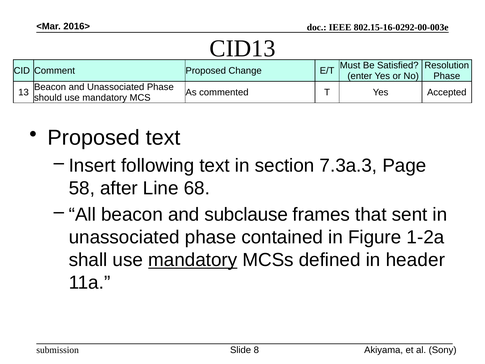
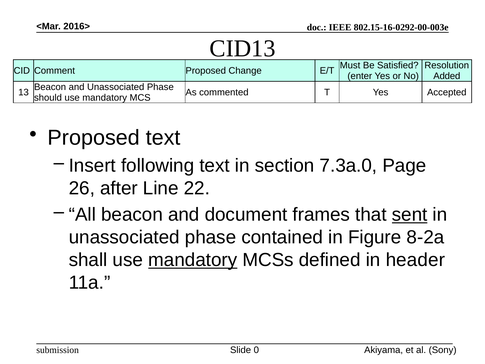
Phase: Phase -> Added (447, 76)
7.3a.3: 7.3a.3 -> 7.3a.0 (348, 165)
58: 58 -> 26 (82, 188)
68: 68 -> 22 (197, 188)
subclause: subclause -> document (246, 215)
sent underline: none -> present (410, 215)
1-2a: 1-2a -> 8-2a (425, 237)
8: 8 -> 0 (256, 350)
